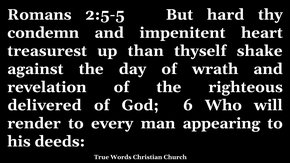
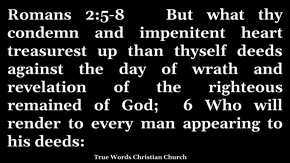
2:5-5: 2:5-5 -> 2:5-8 (105, 15)
hard: hard -> what (226, 15)
thyself shake: shake -> deeds (260, 51)
delivered: delivered -> remained (45, 105)
